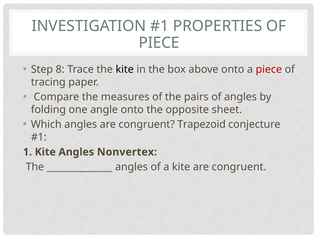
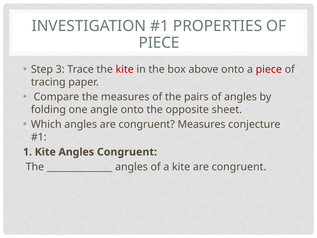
8: 8 -> 3 (60, 69)
kite colour: black -> red (125, 69)
congruent Trapezoid: Trapezoid -> Measures (202, 124)
Angles Nonvertex: Nonvertex -> Congruent (127, 152)
